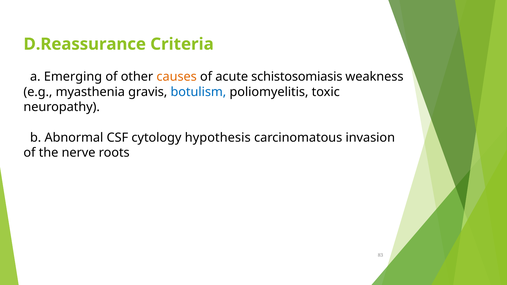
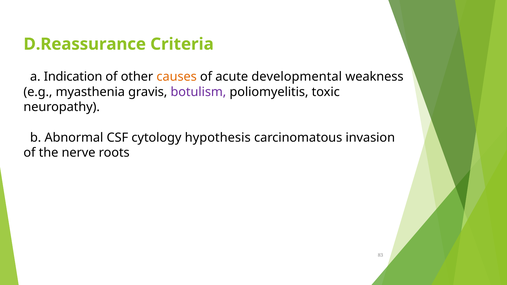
Emerging: Emerging -> Indication (73, 77)
schistosomiasis: schistosomiasis -> developmental (297, 77)
botulism colour: blue -> purple (198, 92)
